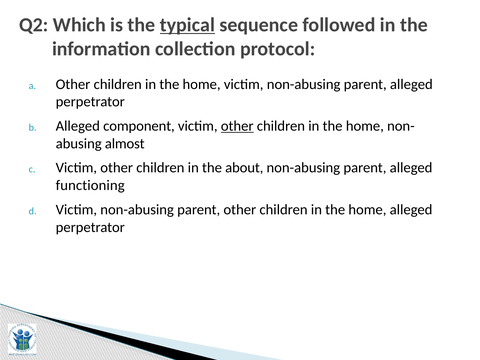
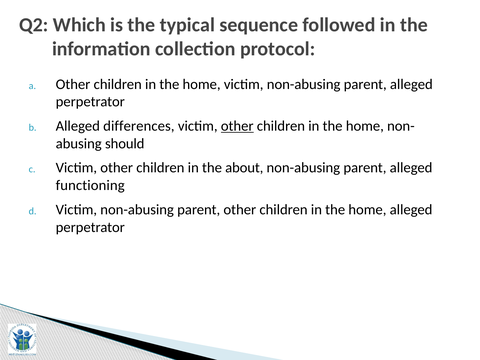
typical underline: present -> none (187, 25)
component: component -> differences (139, 126)
almost: almost -> should (125, 144)
